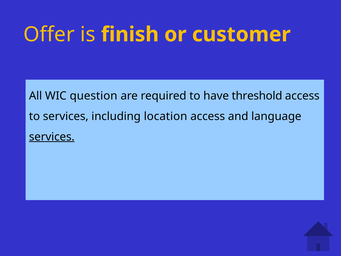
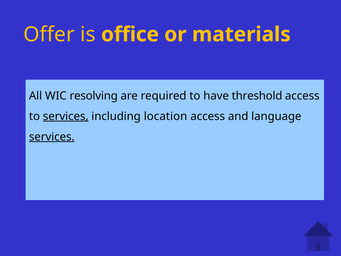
finish: finish -> office (130, 34)
customer: customer -> materials (241, 34)
question: question -> resolving (94, 96)
services underline: none -> present (66, 116)
